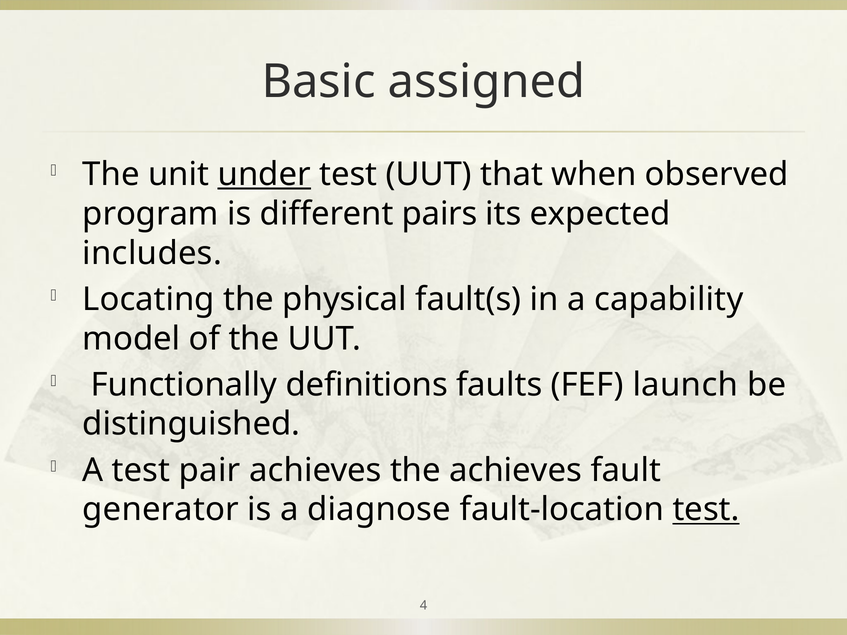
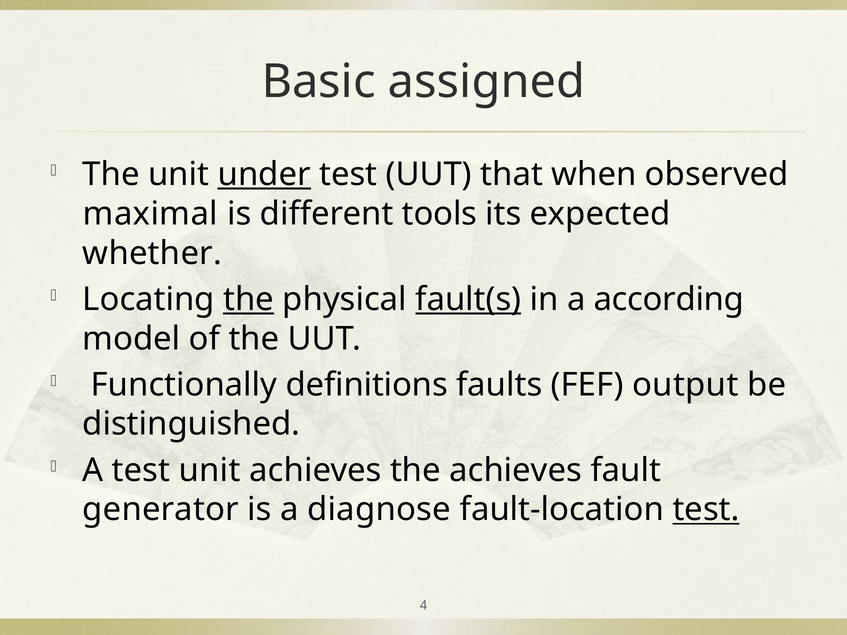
program: program -> maximal (150, 214)
pairs: pairs -> tools (440, 214)
includes: includes -> whether (152, 253)
the underline: none -> present (249, 299)
fault(s underline: none -> present (468, 299)
capability: capability -> according (669, 299)
launch: launch -> output (685, 385)
test pair: pair -> unit (210, 470)
